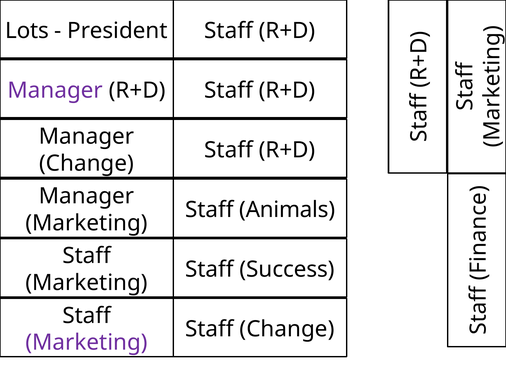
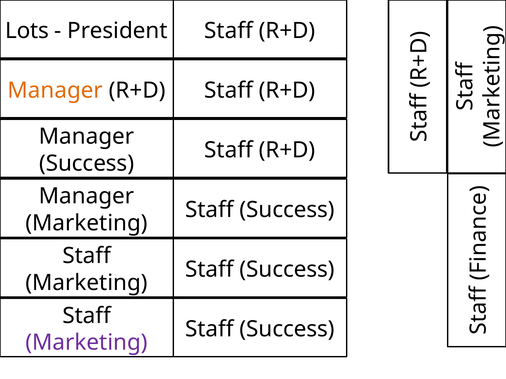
Manager colour: purple -> orange (55, 90)
Change: Change -> Success (87, 164)
Animals: Animals -> Success (287, 210)
Change: Change -> Success (287, 330)
